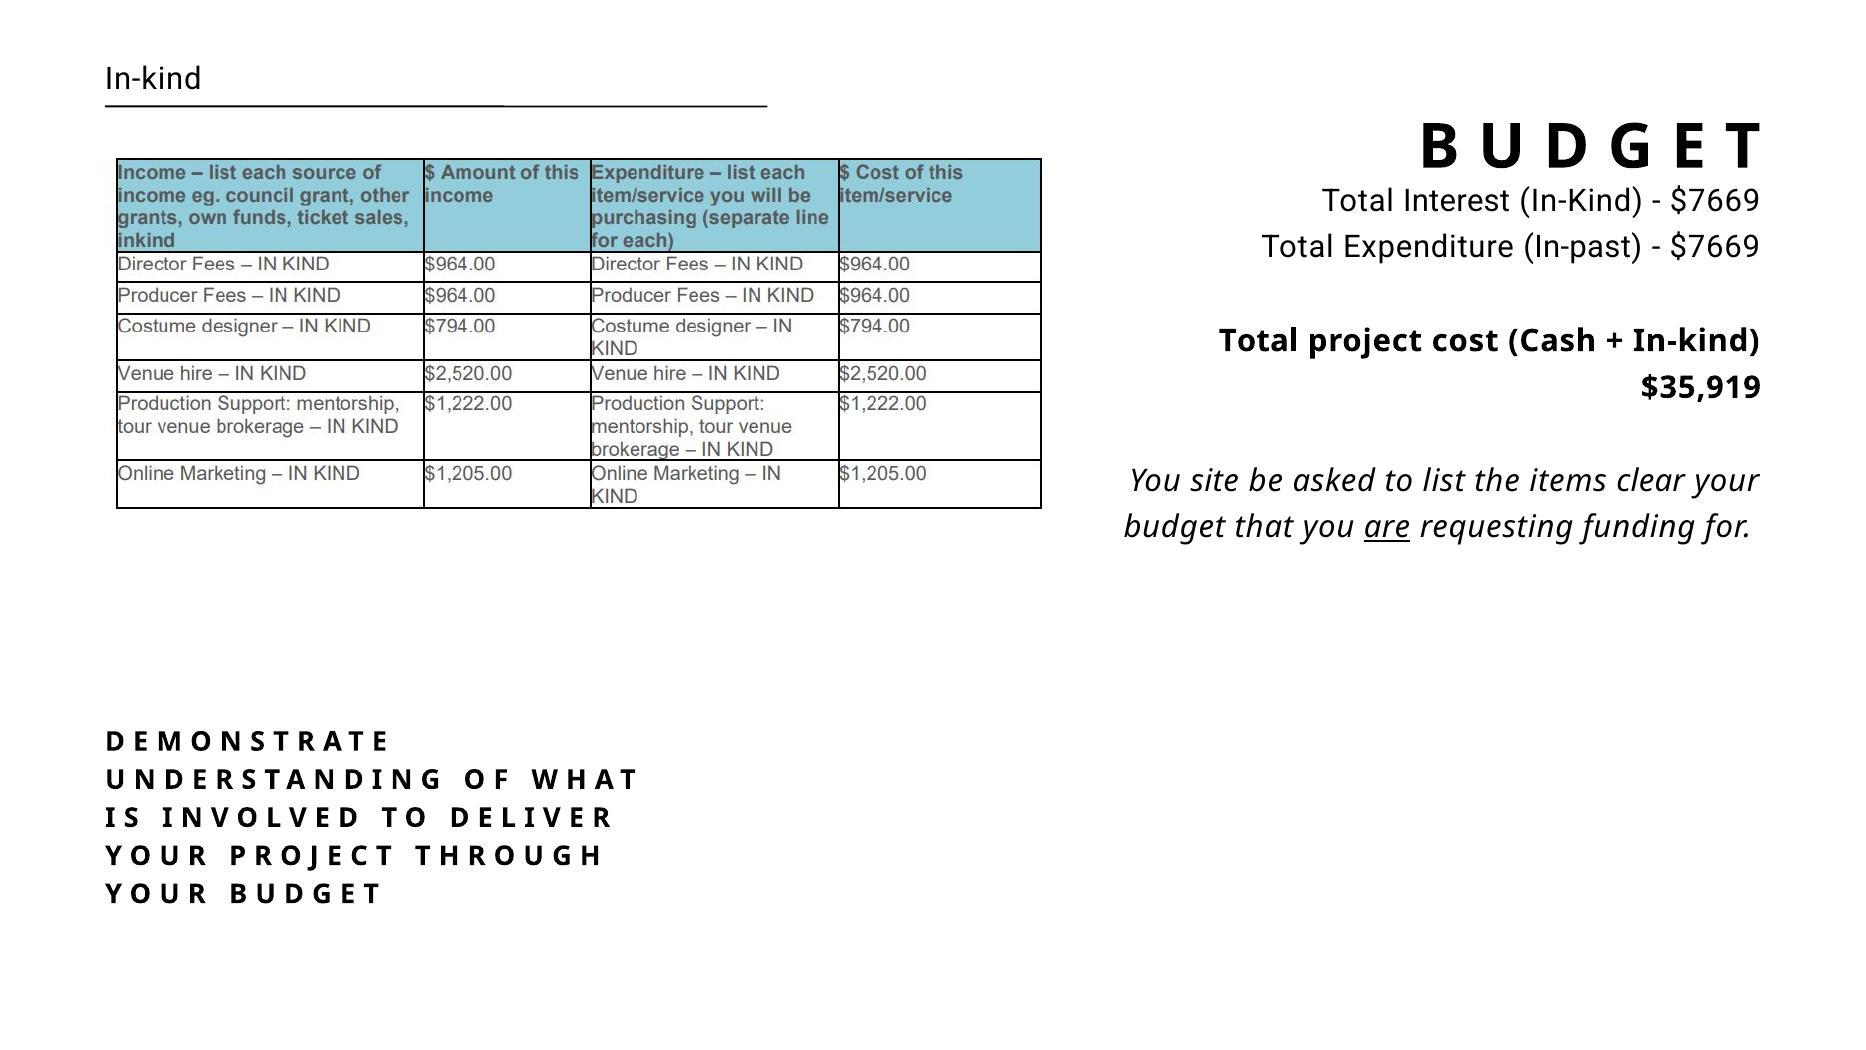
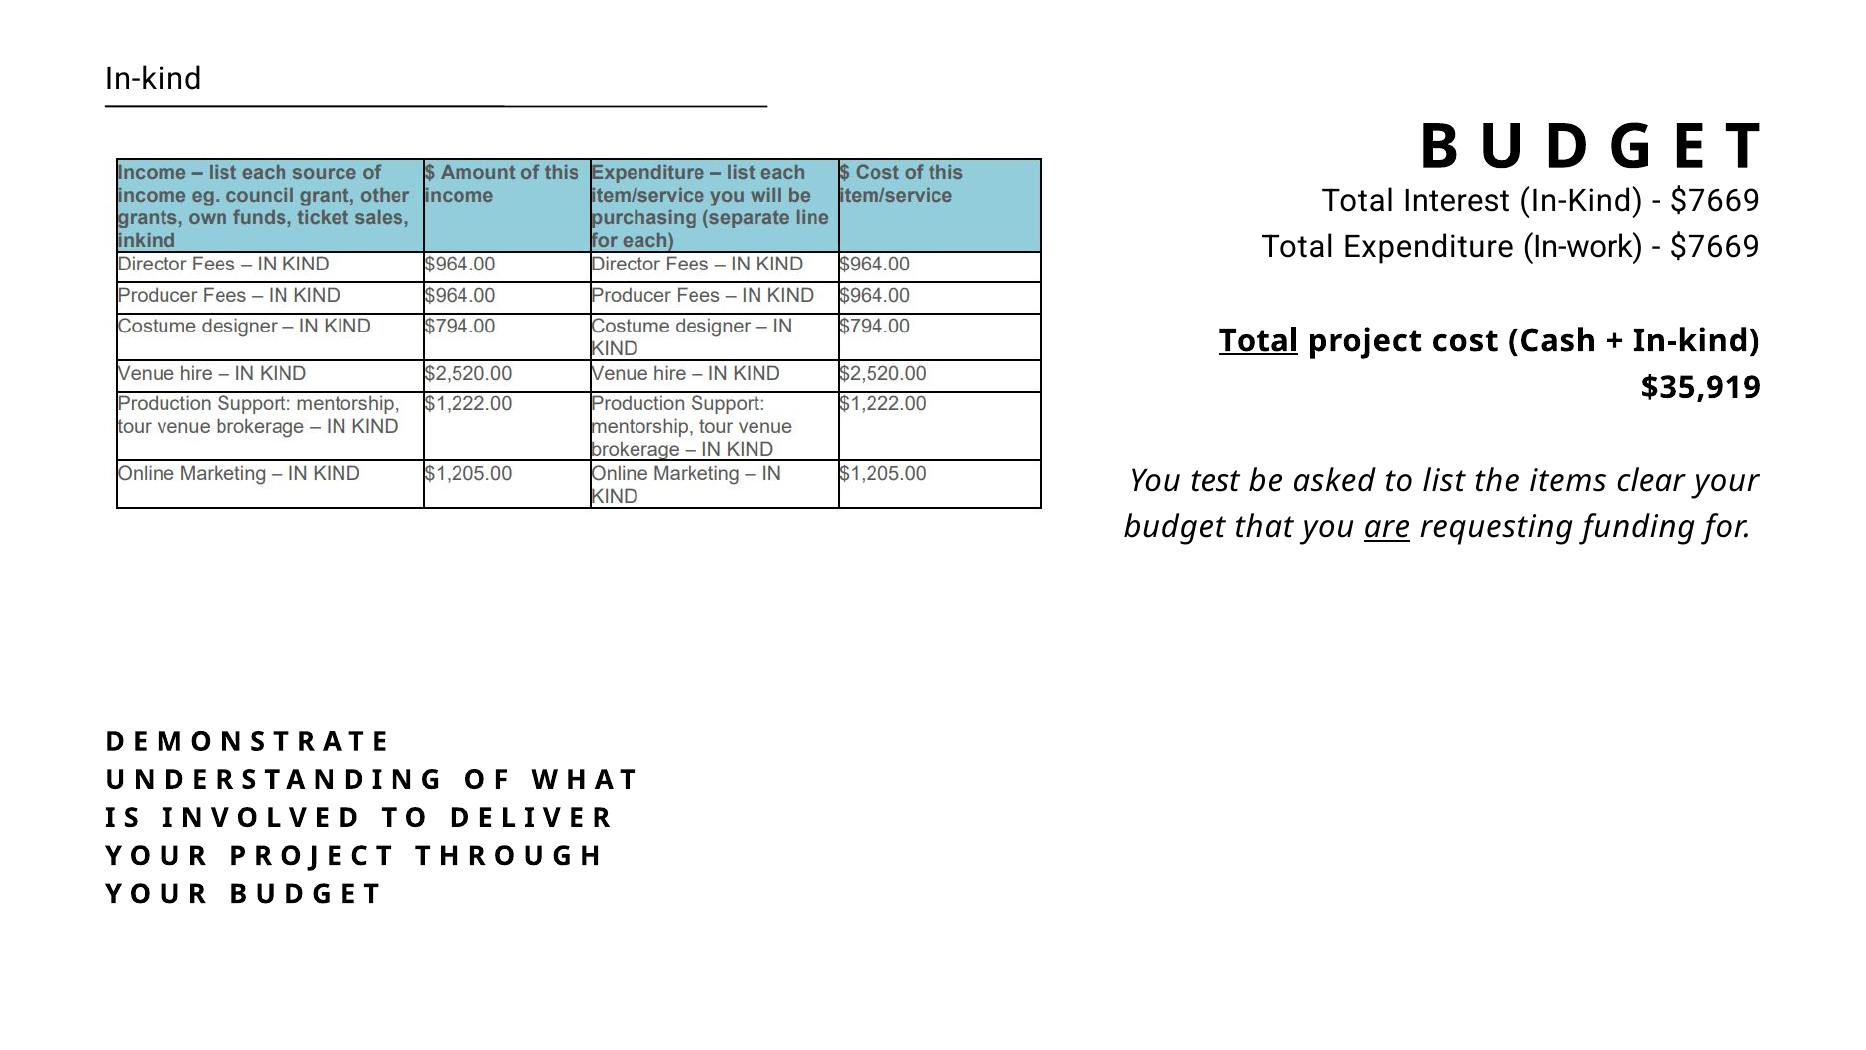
In-past: In-past -> In-work (1583, 247)
Total underline: none -> present (1258, 341)
site: site -> test (1215, 481)
